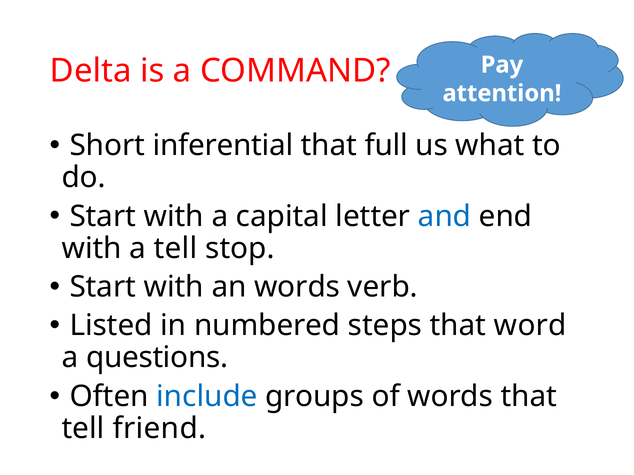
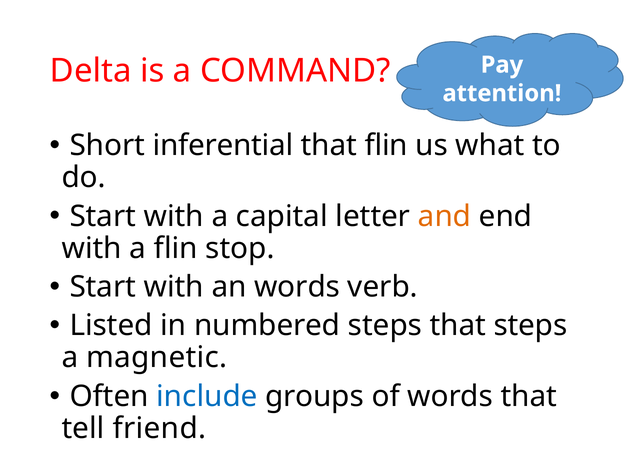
that full: full -> flin (386, 146)
and colour: blue -> orange (445, 216)
a tell: tell -> flin (176, 249)
that word: word -> steps (531, 326)
questions: questions -> magnetic (157, 358)
